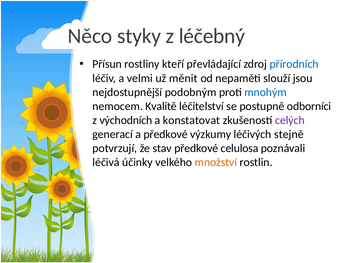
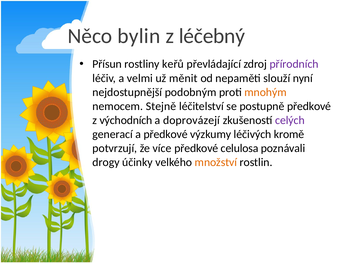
styky: styky -> bylin (139, 36)
kteří: kteří -> keřů (173, 64)
přírodních colour: blue -> purple (294, 64)
jsou: jsou -> nyní (303, 78)
mnohým colour: blue -> orange (266, 92)
Kvalitě: Kvalitě -> Stejně (161, 106)
postupně odborníci: odborníci -> předkové (309, 106)
konstatovat: konstatovat -> doprovázejí (192, 120)
stejně: stejně -> kromě (289, 134)
stav: stav -> více (162, 148)
léčivá: léčivá -> drogy (106, 162)
